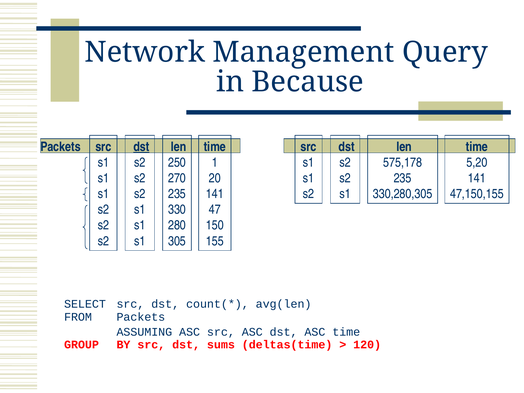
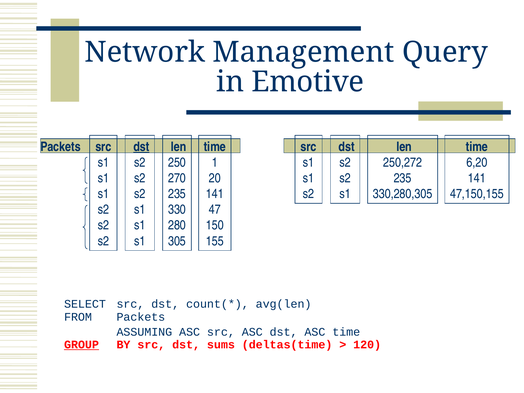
Because: Because -> Emotive (308, 82)
575,178: 575,178 -> 250,272 (403, 162)
5,20: 5,20 -> 6,20 (477, 162)
GROUP underline: none -> present (82, 345)
